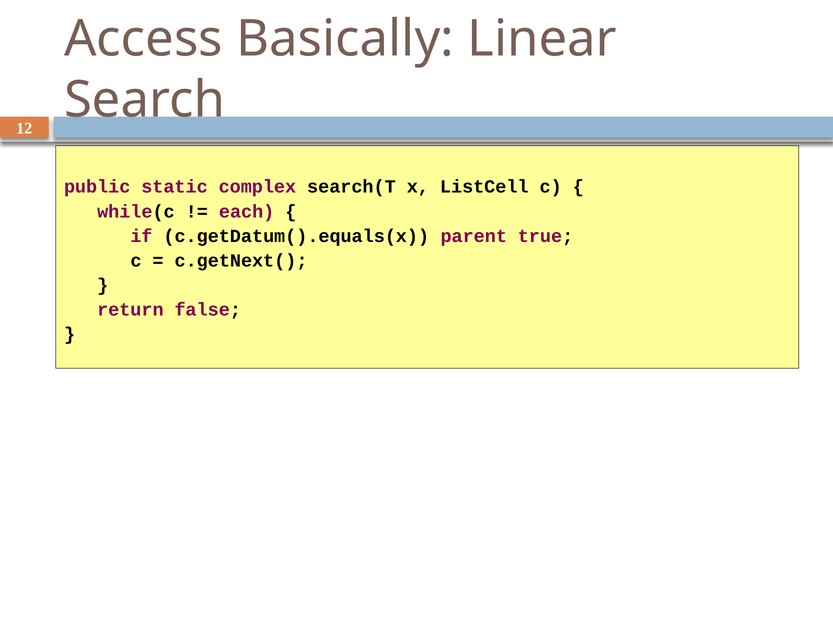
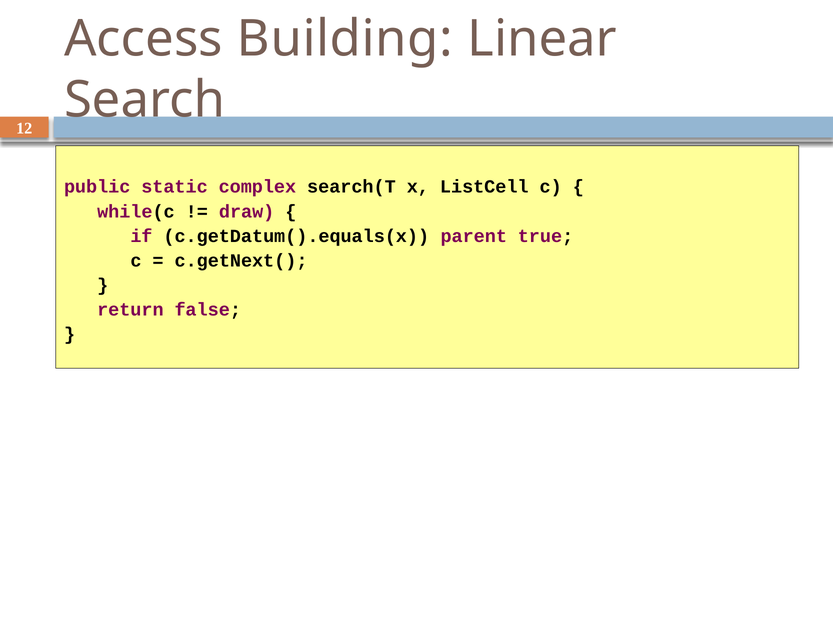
Basically: Basically -> Building (345, 39)
each: each -> draw (247, 211)
